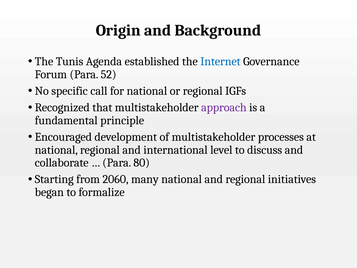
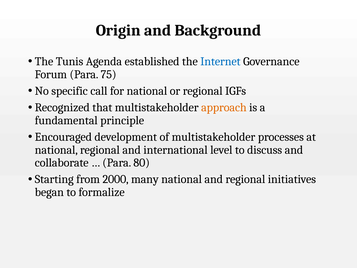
52: 52 -> 75 (109, 74)
approach colour: purple -> orange (224, 107)
2060: 2060 -> 2000 (116, 179)
